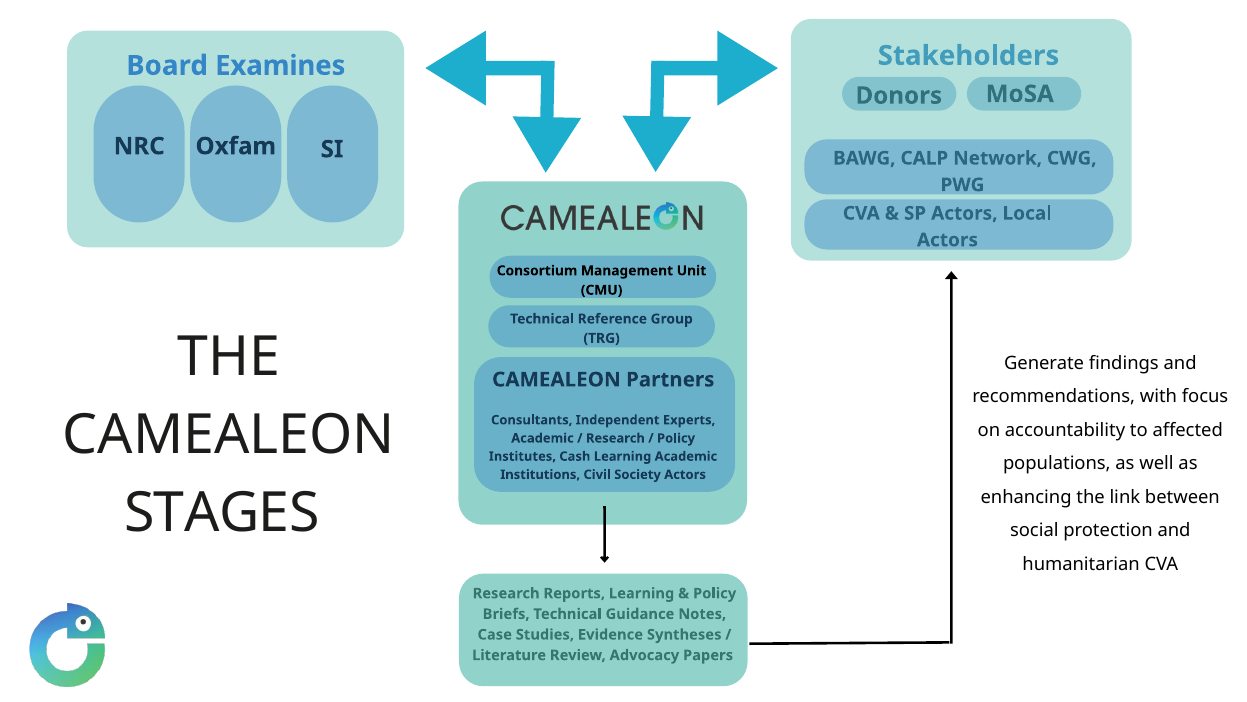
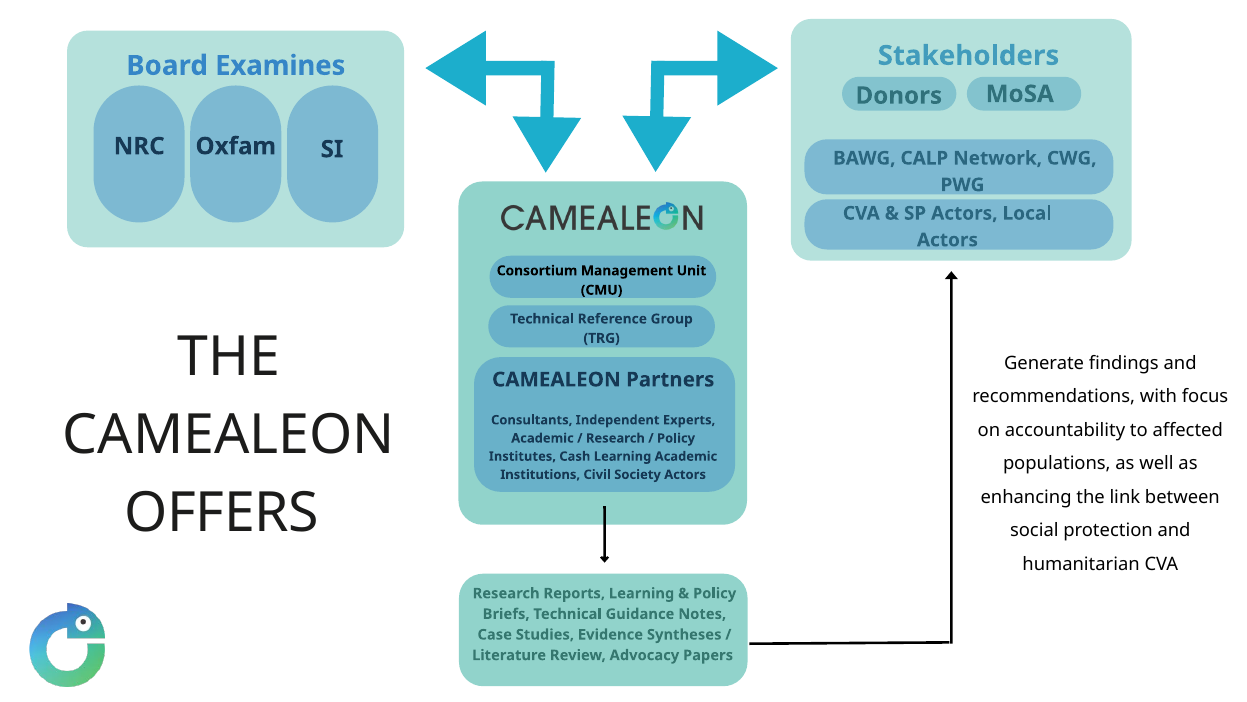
STAGES: STAGES -> OFFERS (222, 513)
